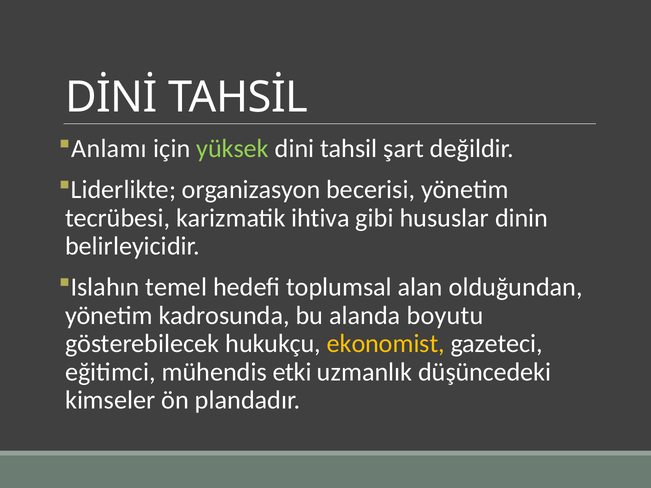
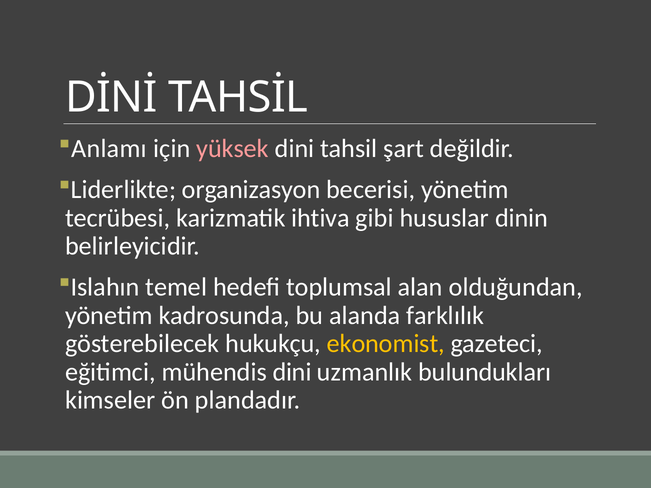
yüksek colour: light green -> pink (233, 149)
boyutu: boyutu -> farklılık (445, 316)
mühendis etki: etki -> dini (292, 372)
düşüncedeki: düşüncedeki -> bulundukları (485, 372)
